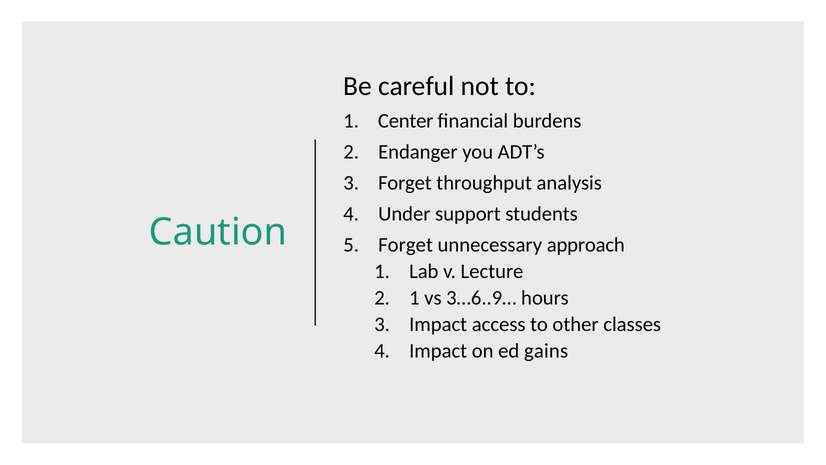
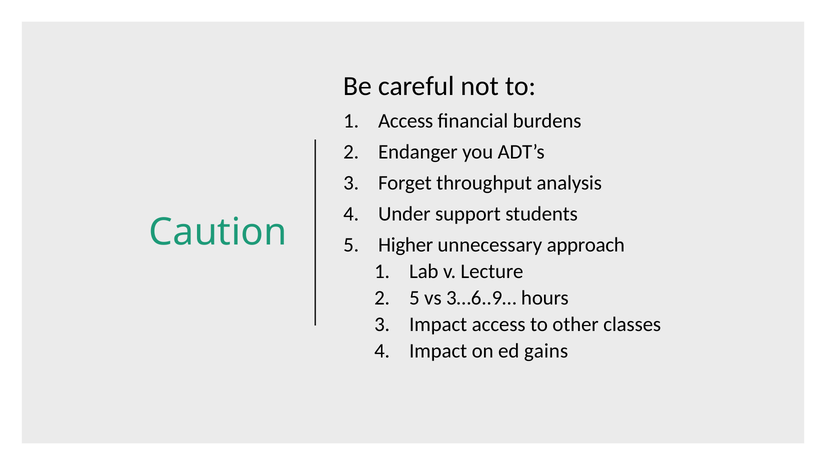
Center: Center -> Access (406, 121)
Forget: Forget -> Higher (406, 245)
2 1: 1 -> 5 (414, 298)
